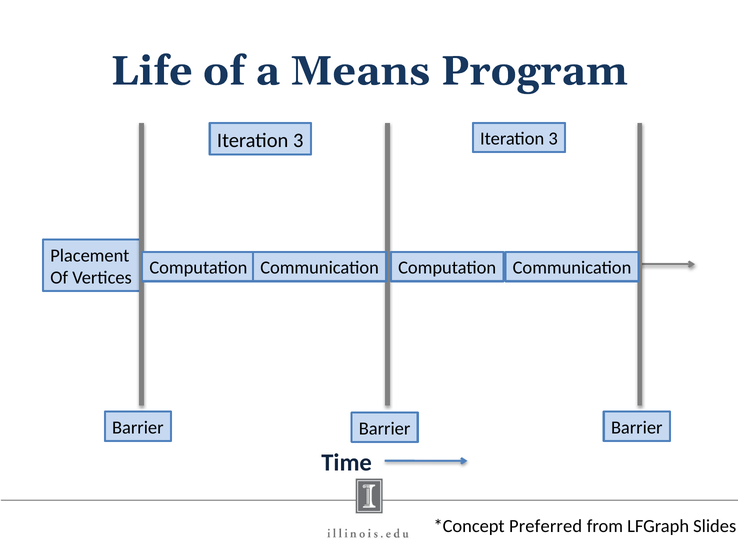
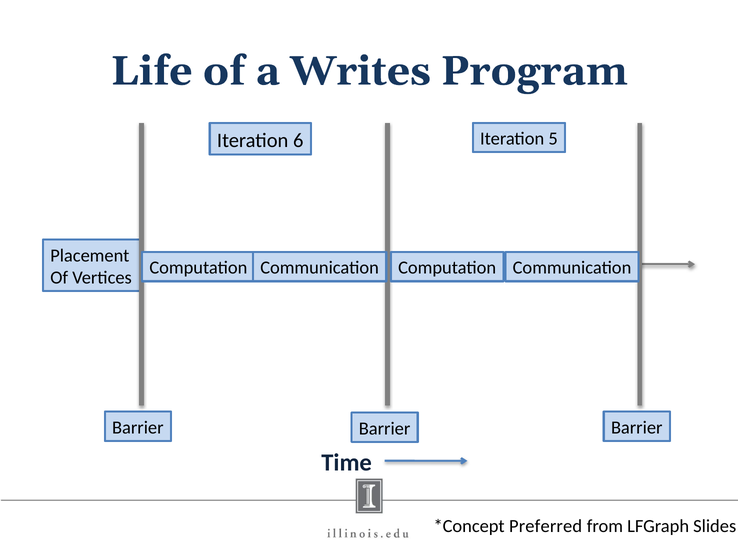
Means: Means -> Writes (360, 71)
3: 3 -> 6 (298, 140)
3: 3 -> 5 (553, 139)
